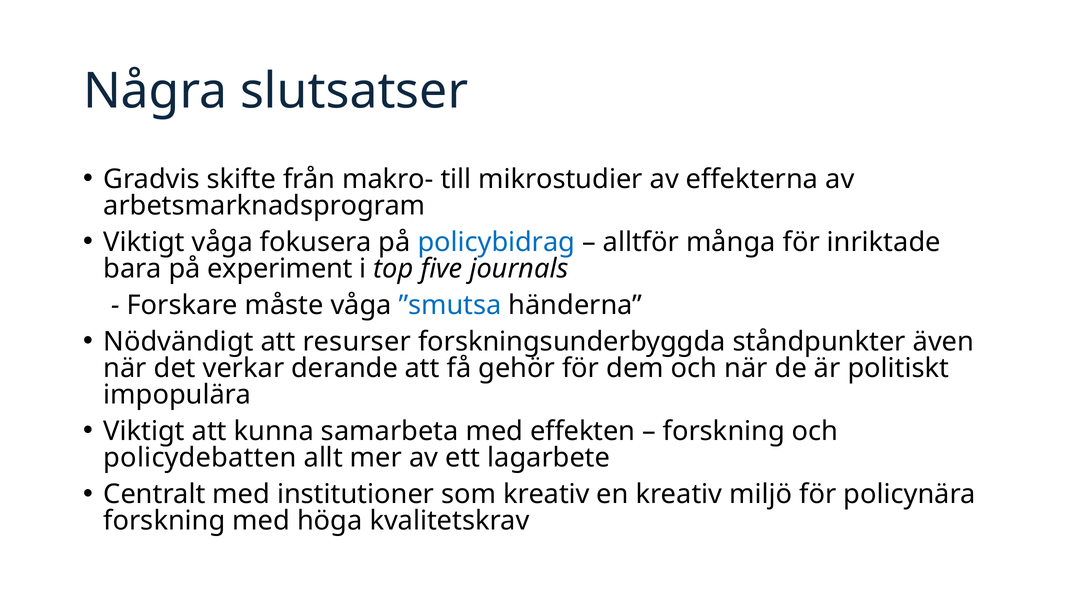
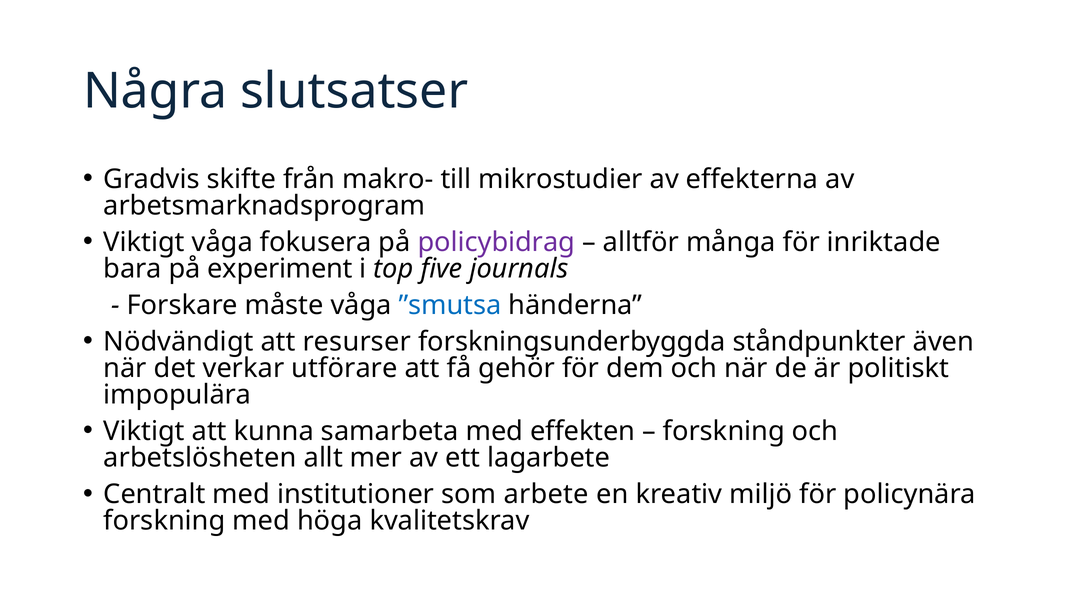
policybidrag colour: blue -> purple (496, 242)
derande: derande -> utförare (344, 369)
policydebatten: policydebatten -> arbetslösheten (200, 458)
som kreativ: kreativ -> arbete (546, 495)
